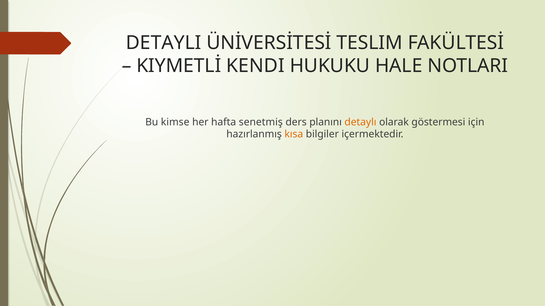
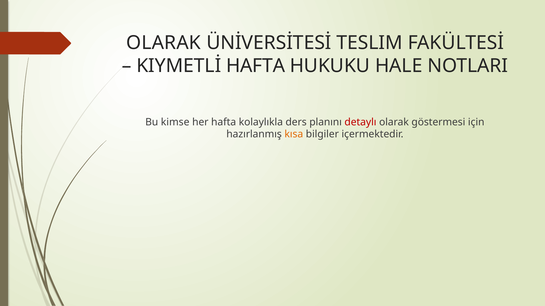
DETAYLI: DETAYLI -> OLARAK (164, 43)
KIYMETLİ KENDI: KENDI -> HAFTA (256, 66)
senetmiş: senetmiş -> kolaylıkla (261, 122)
detaylı colour: orange -> red (360, 122)
